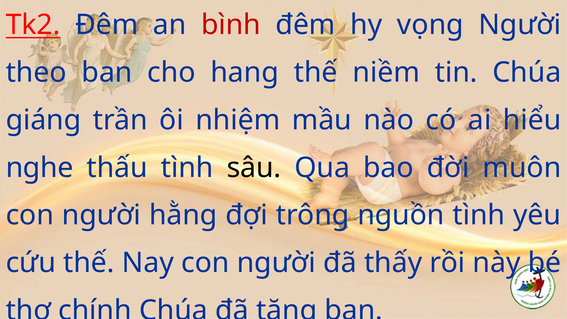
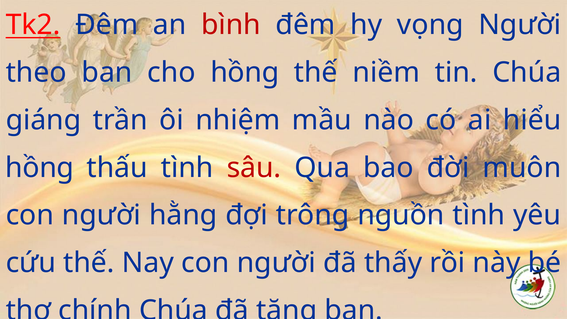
cho hang: hang -> hồng (245, 72)
nghe: nghe -> hồng (40, 168)
sâu colour: black -> red (254, 168)
